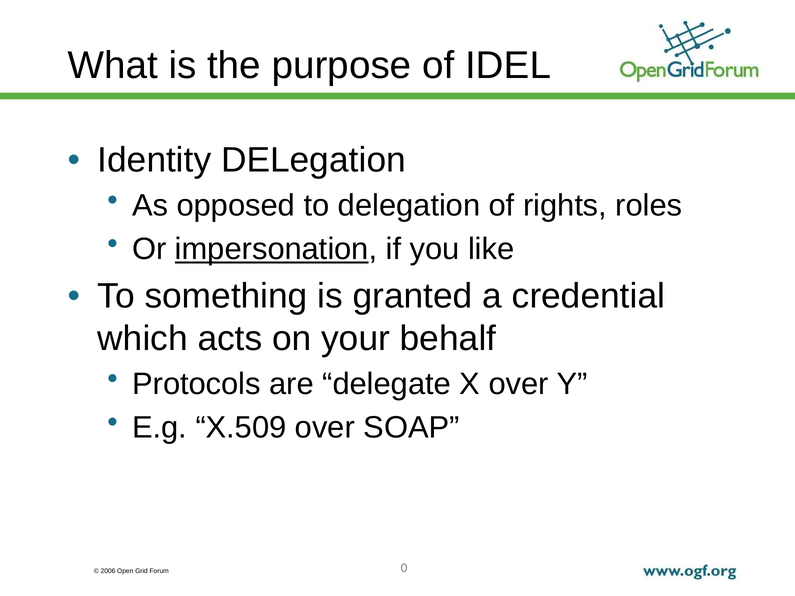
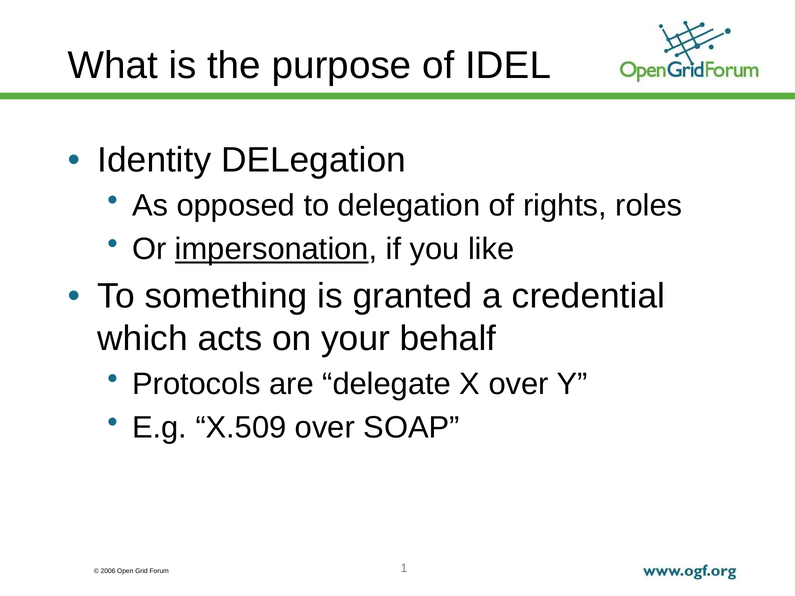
0: 0 -> 1 (404, 569)
